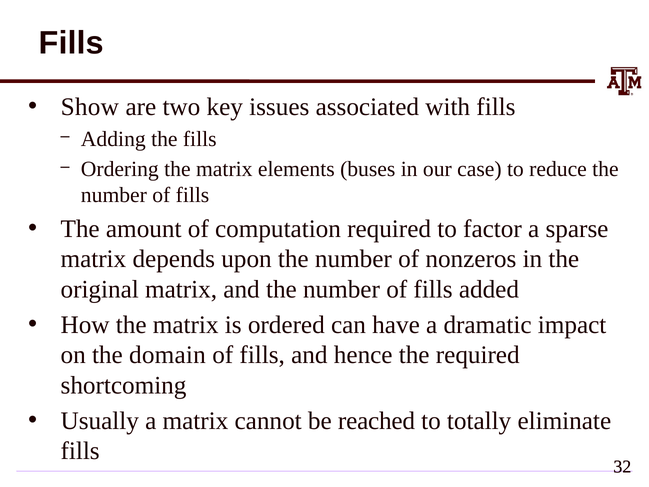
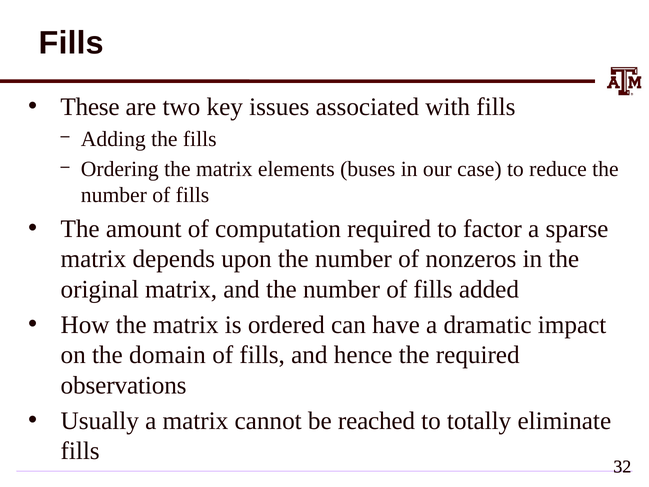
Show: Show -> These (90, 107)
shortcoming: shortcoming -> observations (124, 385)
